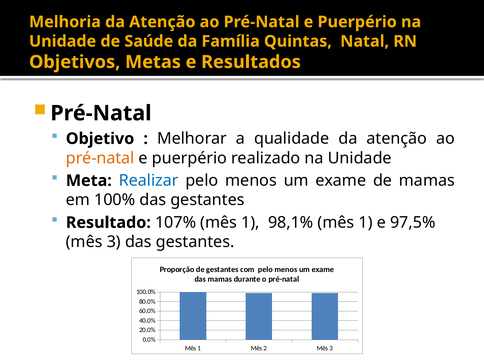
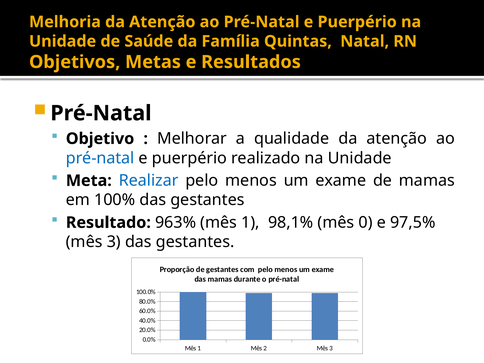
pré-natal colour: orange -> blue (100, 158)
107%: 107% -> 963% (176, 223)
98,1% mês 1: 1 -> 0 (366, 223)
